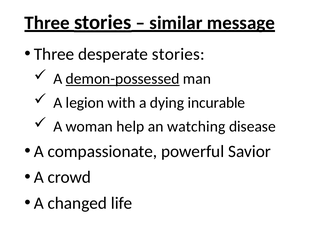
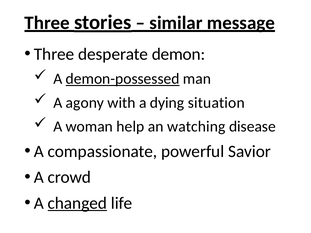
desperate stories: stories -> demon (179, 54)
legion: legion -> agony (85, 103)
incurable: incurable -> situation (216, 103)
changed underline: none -> present (77, 203)
